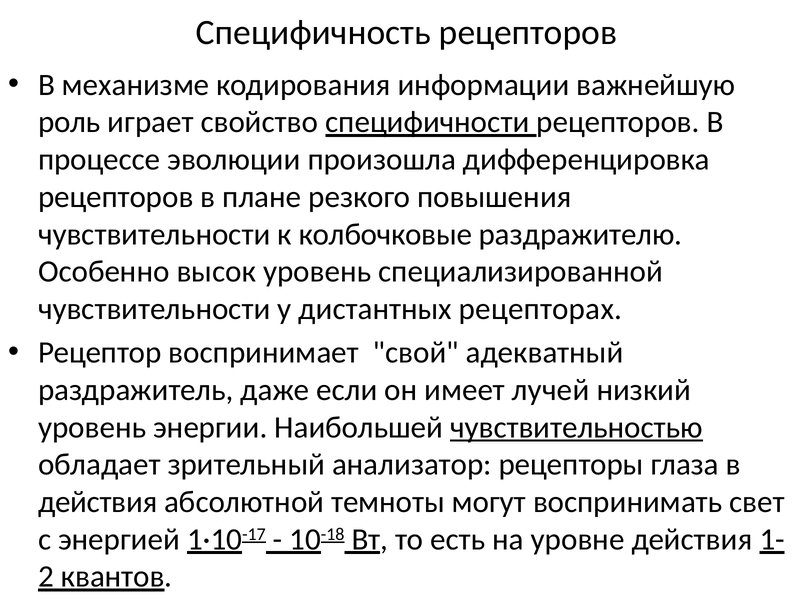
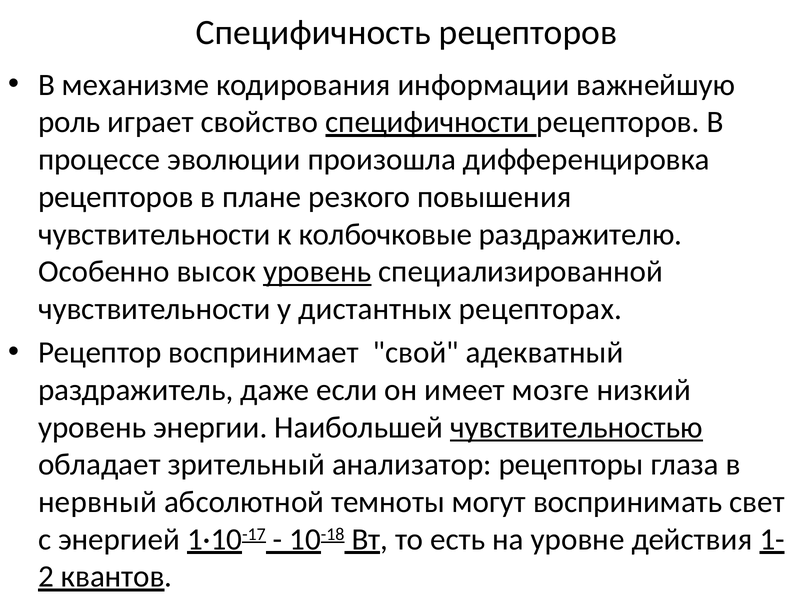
уровень underline: none -> present (317, 272)
лучей: лучей -> мозге (551, 390)
действия: действия -> нервный (97, 502)
